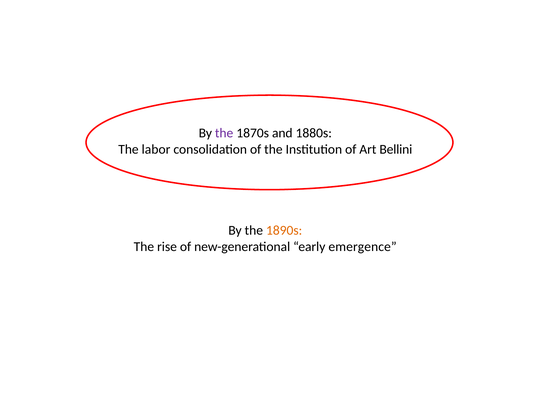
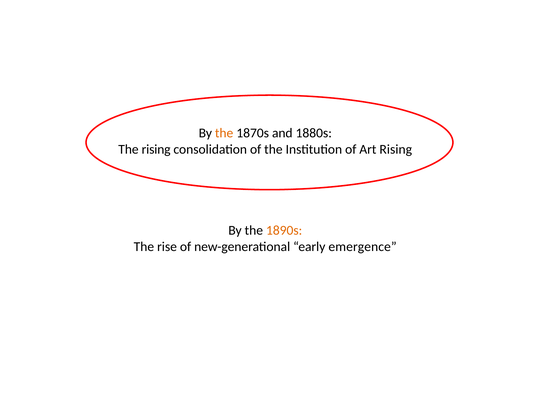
the colour: purple -> orange (224, 133)
The labor: labor -> rising (156, 149)
Art Bellini: Bellini -> Rising (396, 149)
